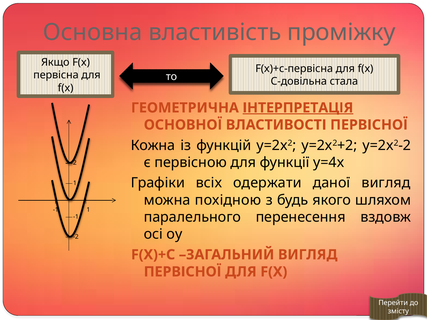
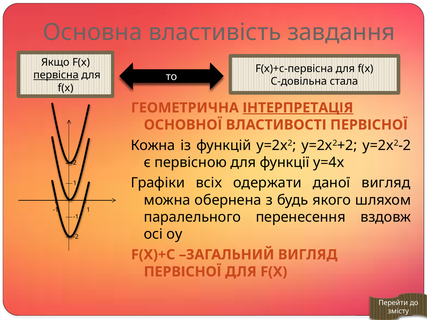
проміжку: проміжку -> завдання (341, 33)
первісна underline: none -> present (56, 75)
похідною: похідною -> обернена (228, 200)
